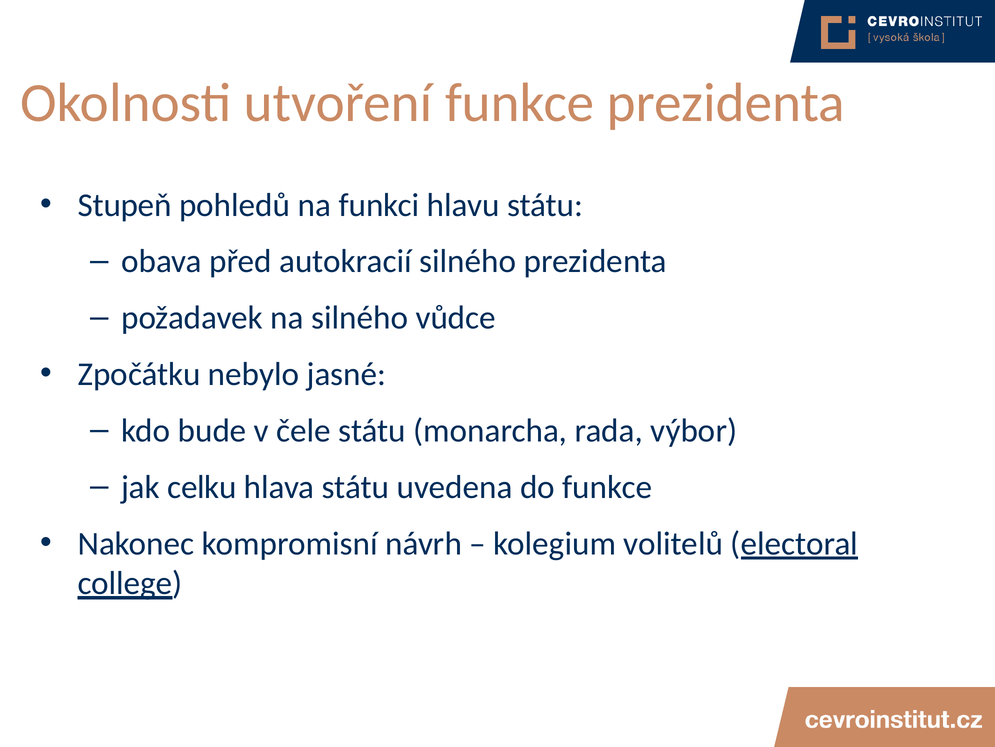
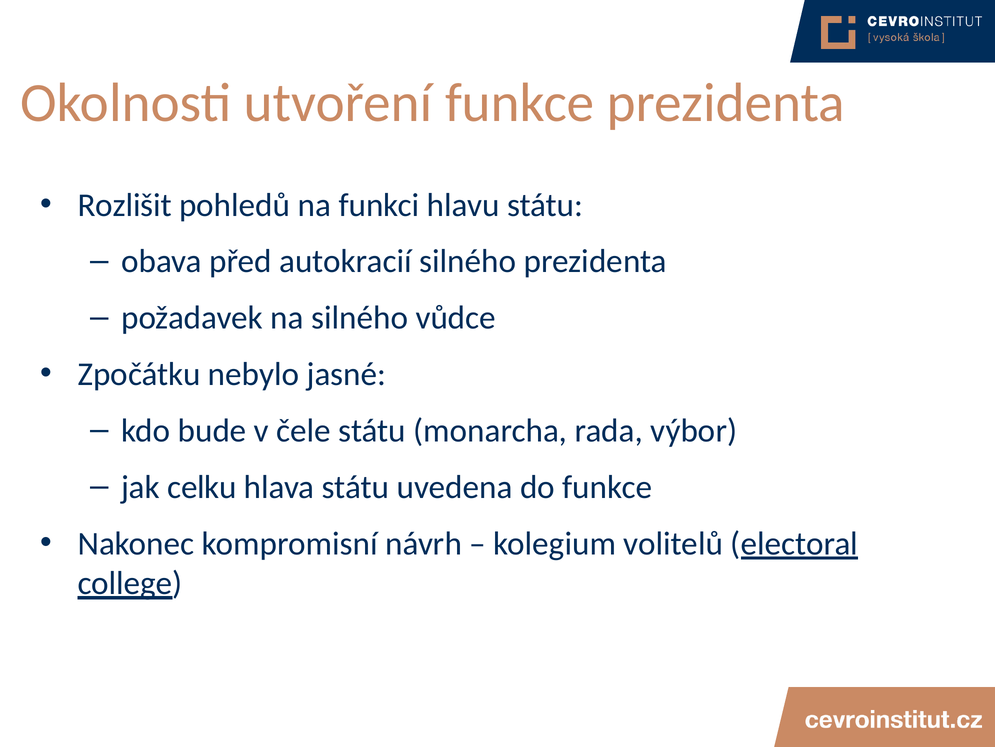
Stupeň: Stupeň -> Rozlišit (125, 205)
